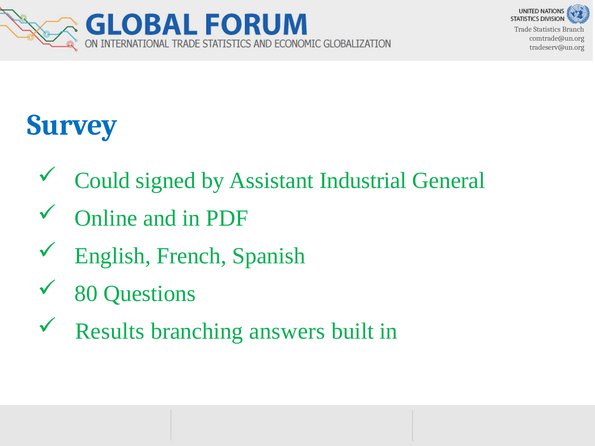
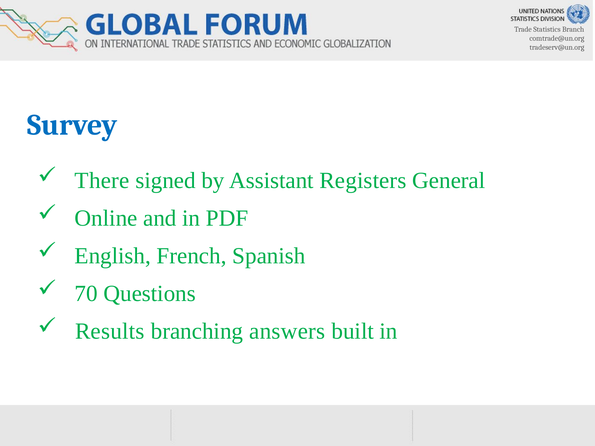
Could: Could -> There (102, 181)
Industrial: Industrial -> Registers (363, 181)
80: 80 -> 70 (86, 294)
